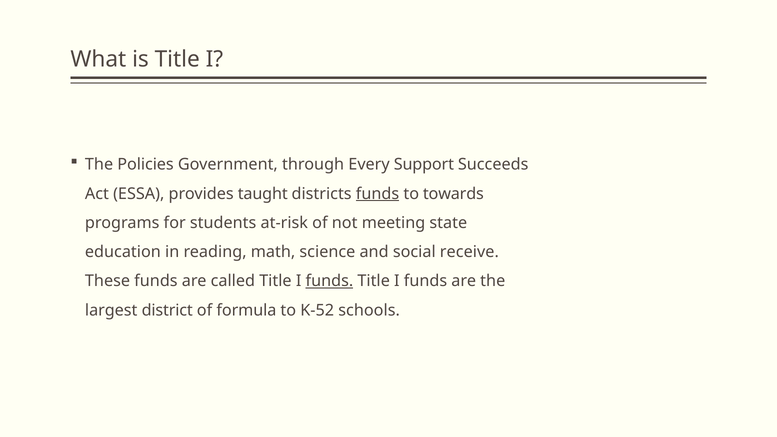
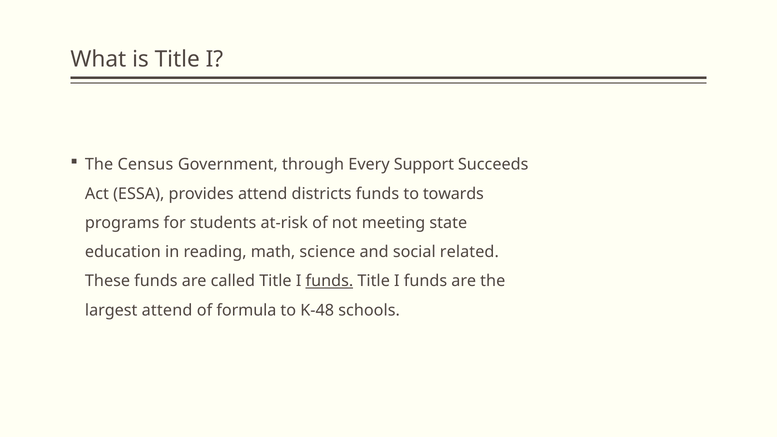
Policies: Policies -> Census (145, 165)
provides taught: taught -> attend (263, 194)
funds underline: present -> none (378, 194)
receive: receive -> related (469, 252)
largest district: district -> attend (167, 310)
K-52: K-52 -> K-48 (317, 310)
